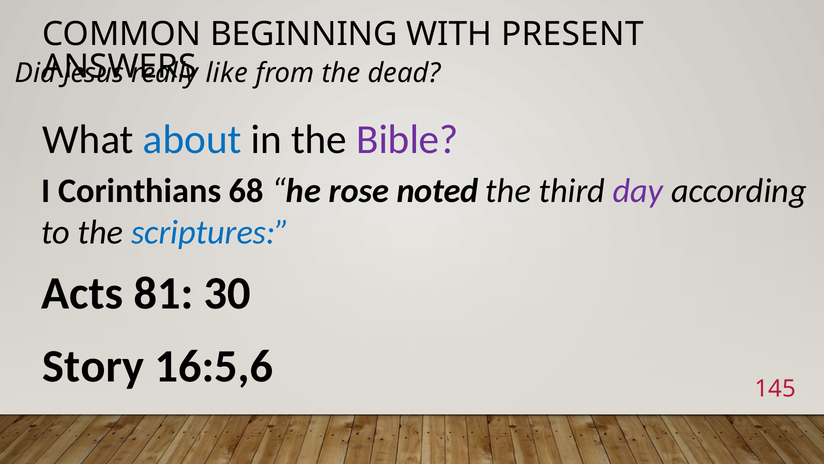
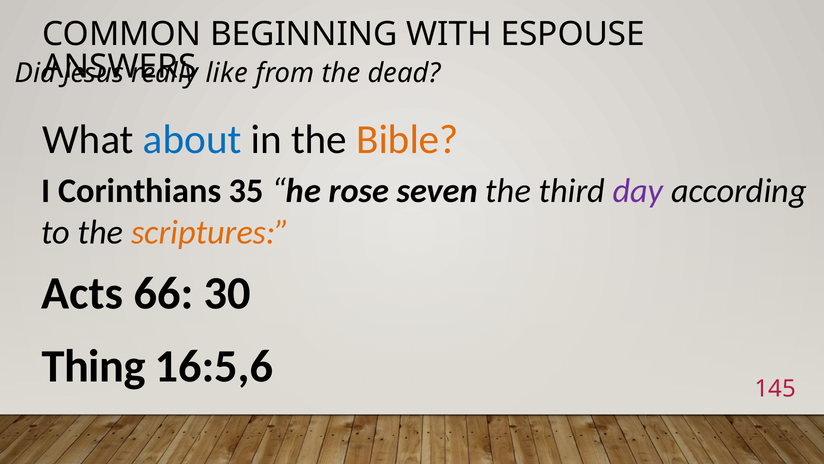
PRESENT: PRESENT -> ESPOUSE (573, 34)
Bible colour: purple -> orange (407, 139)
68: 68 -> 35 (246, 191)
noted: noted -> seven (437, 191)
scriptures colour: blue -> orange (210, 232)
81: 81 -> 66 (164, 293)
Story: Story -> Thing (94, 366)
